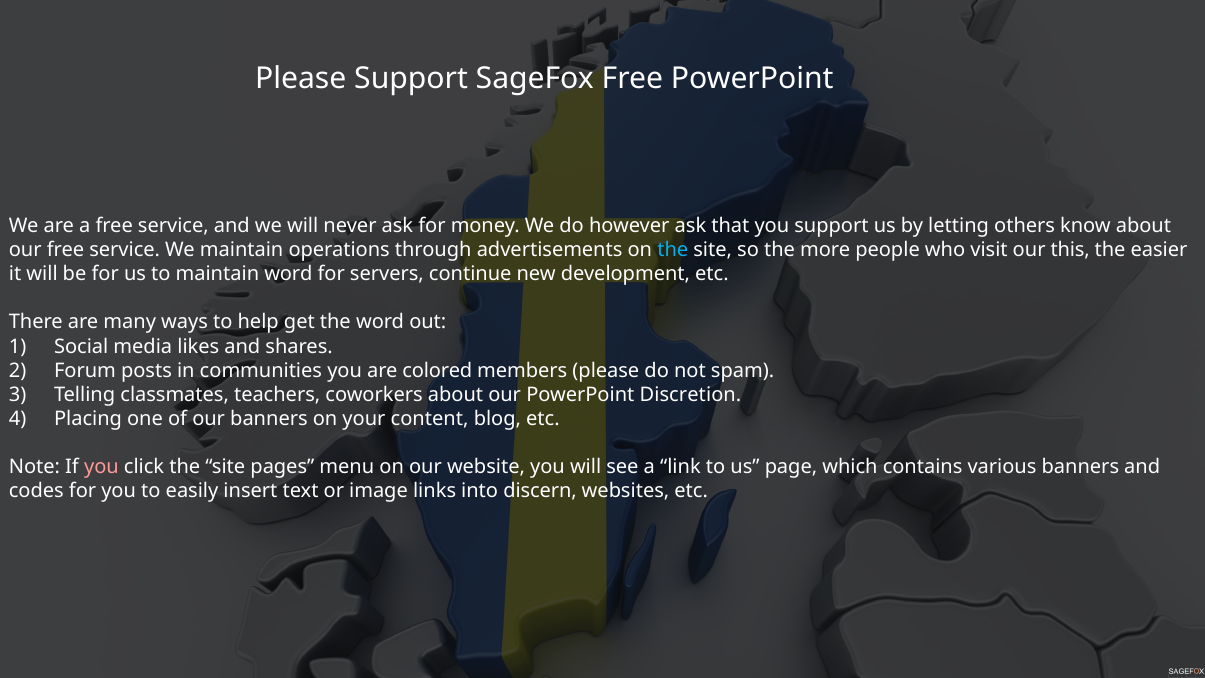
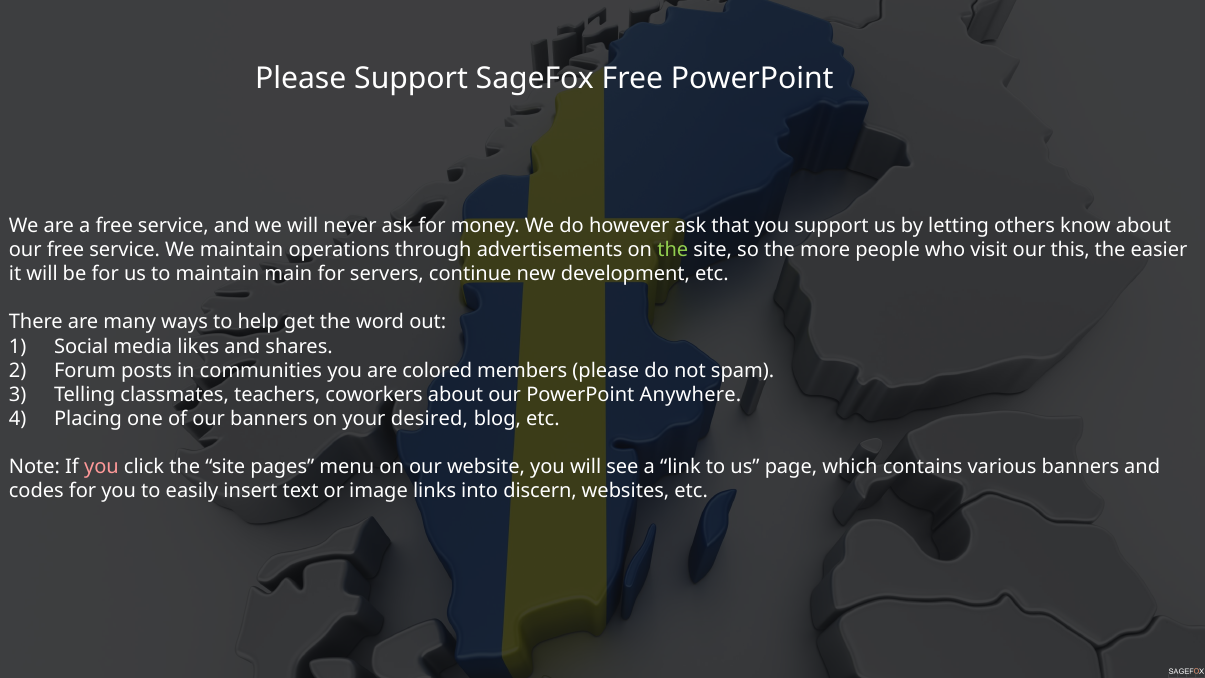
the colour: light blue -> light green (673, 250)
maintain word: word -> main (288, 274)
Discretion: Discretion -> Anywhere (690, 394)
content: content -> desired (429, 419)
